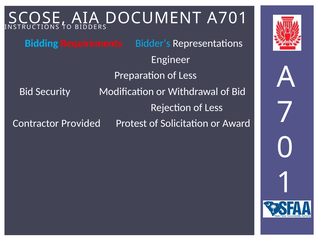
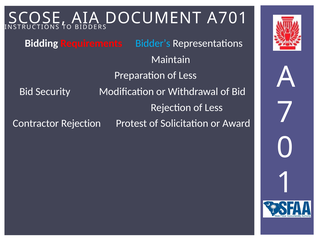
Bidding colour: light blue -> white (41, 43)
Engineer: Engineer -> Maintain (171, 60)
Contractor Provided: Provided -> Rejection (81, 123)
